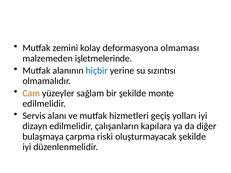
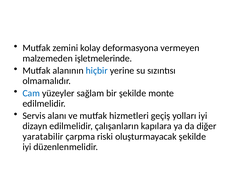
olmaması: olmaması -> vermeyen (180, 48)
Cam colour: orange -> blue (31, 93)
bulaşmaya: bulaşmaya -> yaratabilir (43, 137)
